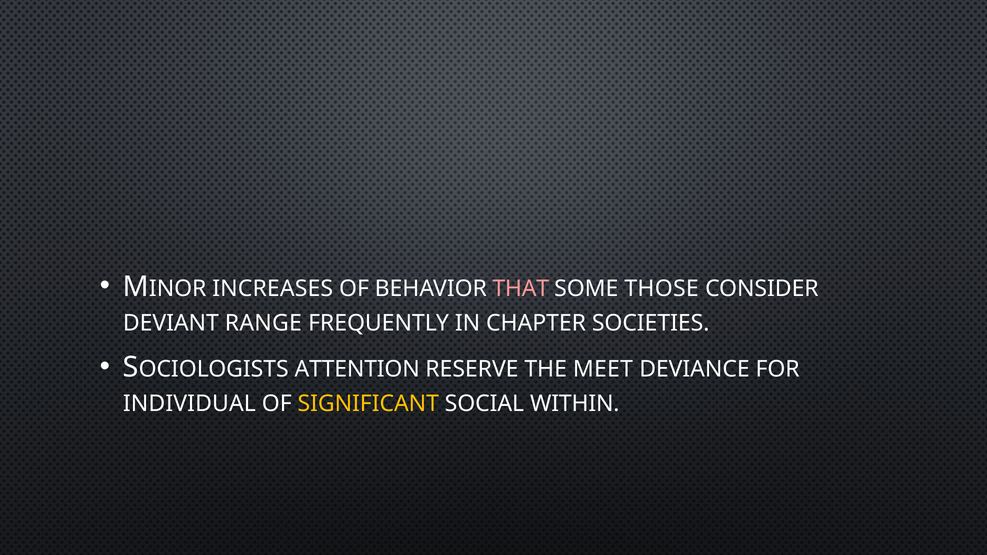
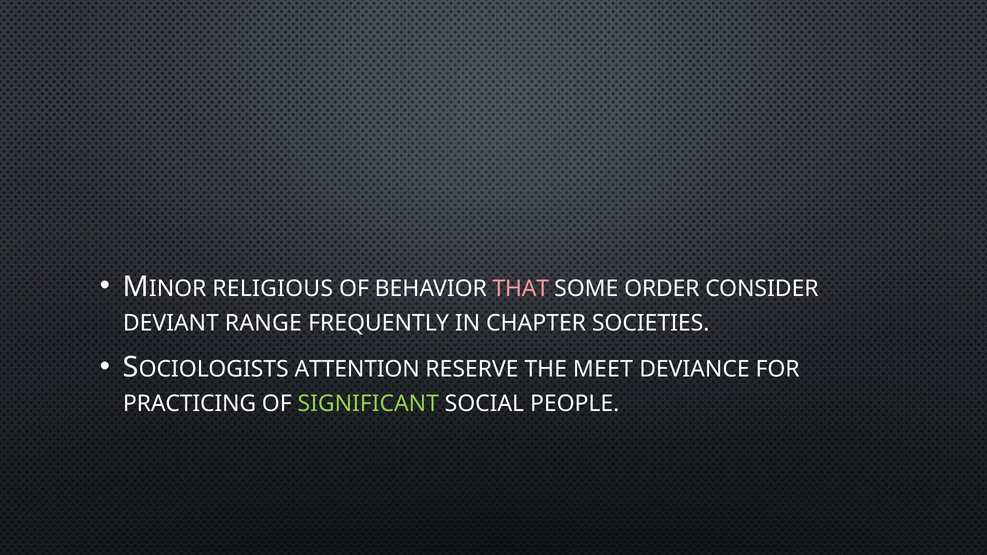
INCREASES: INCREASES -> RELIGIOUS (273, 289)
THOSE: THOSE -> ORDER (662, 289)
INDIVIDUAL: INDIVIDUAL -> PRACTICING (190, 404)
SIGNIFICANT colour: yellow -> light green (368, 404)
WITHIN: WITHIN -> PEOPLE (575, 404)
